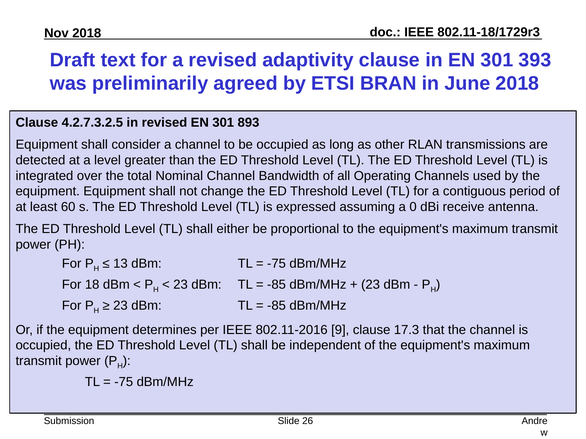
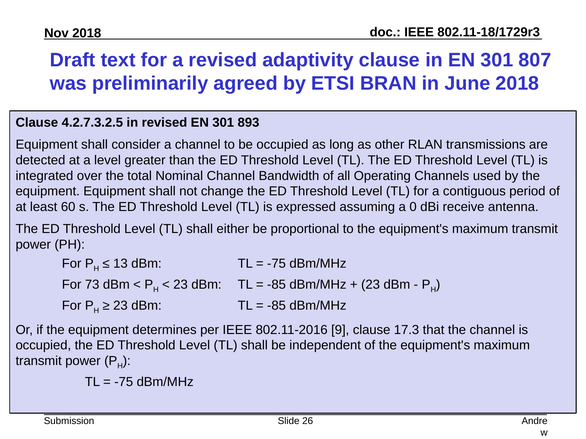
393: 393 -> 807 (535, 60)
18: 18 -> 73 (92, 285)
